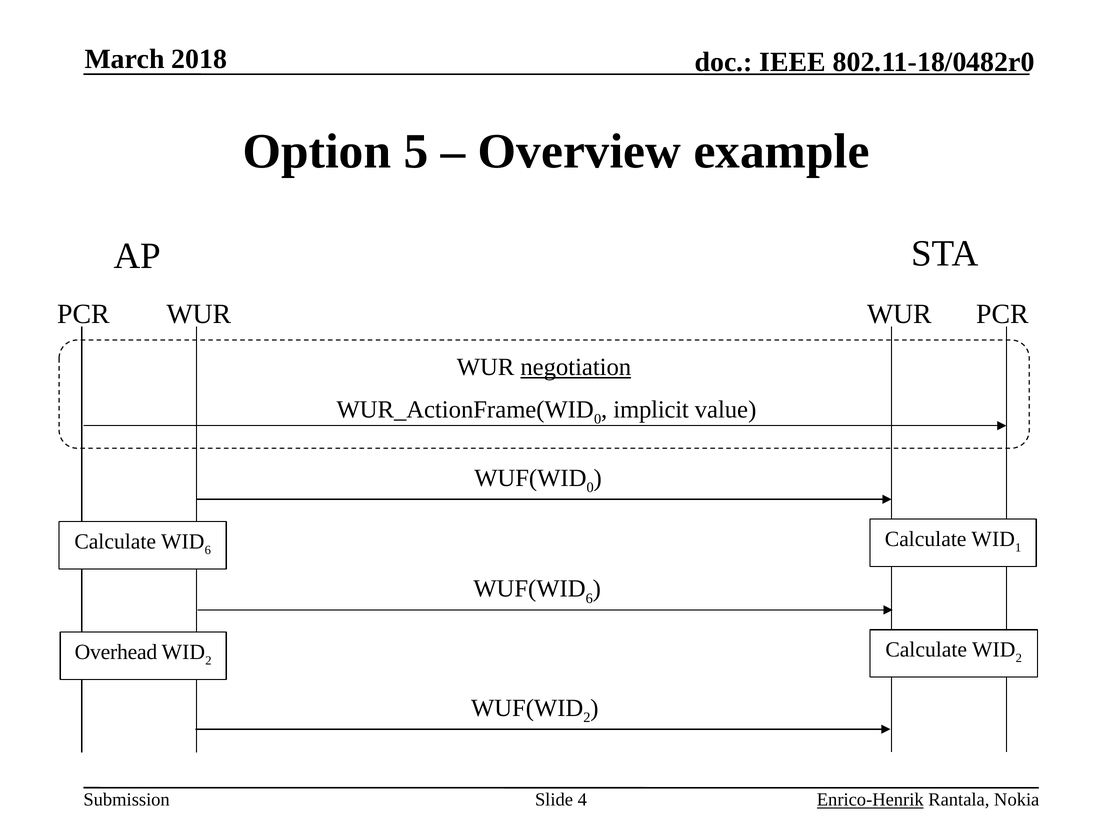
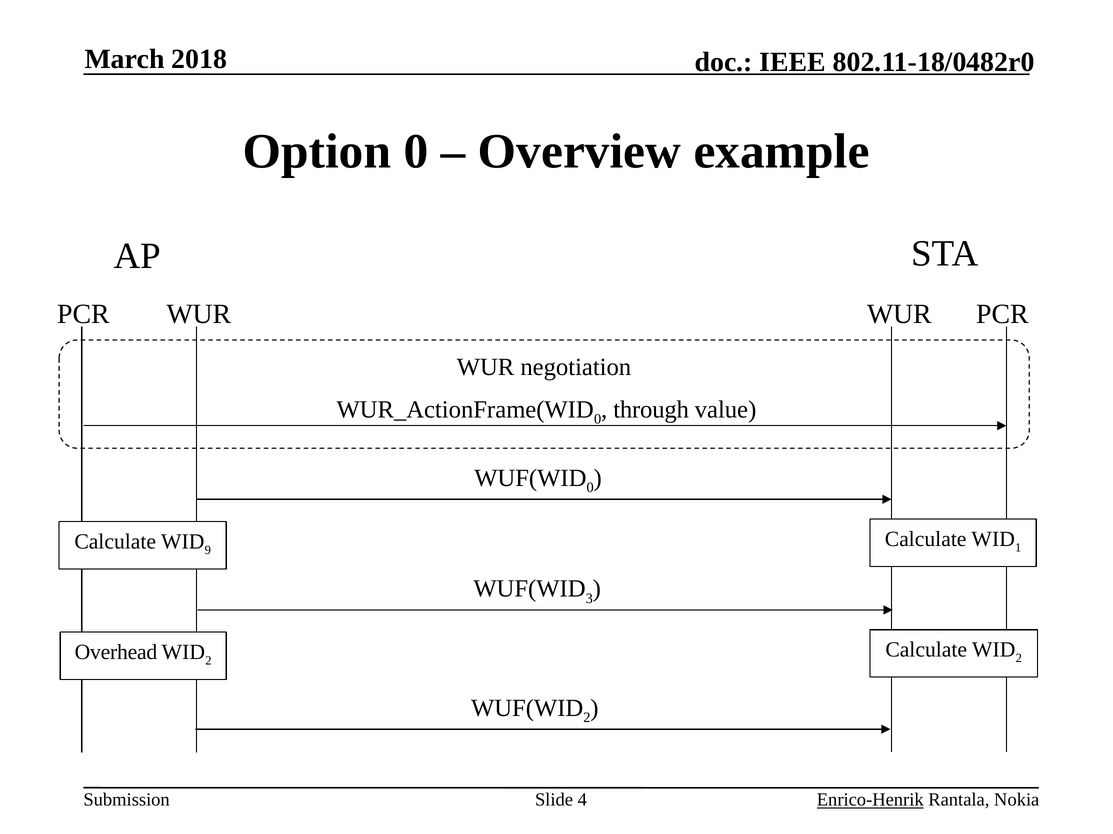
Option 5: 5 -> 0 (416, 152)
negotiation underline: present -> none (576, 368)
implicit: implicit -> through (651, 410)
6: 6 -> 9 (208, 551)
6: 6 -> 3 (589, 599)
